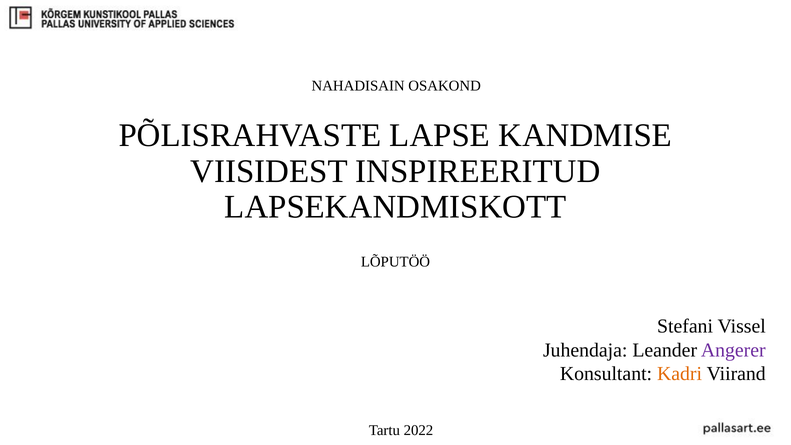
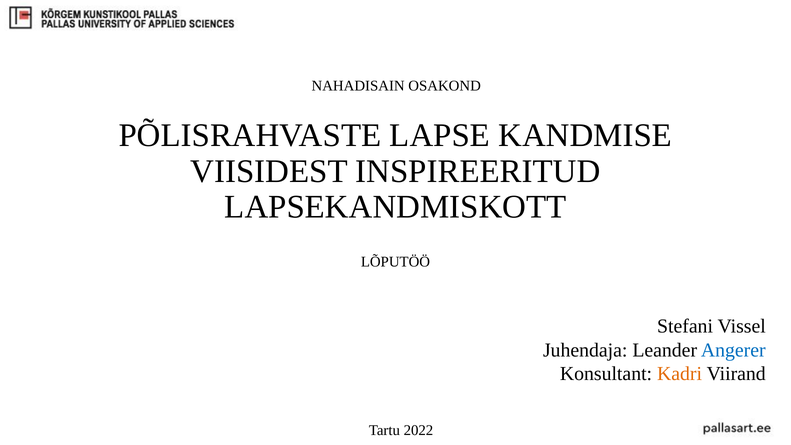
Angerer colour: purple -> blue (733, 350)
